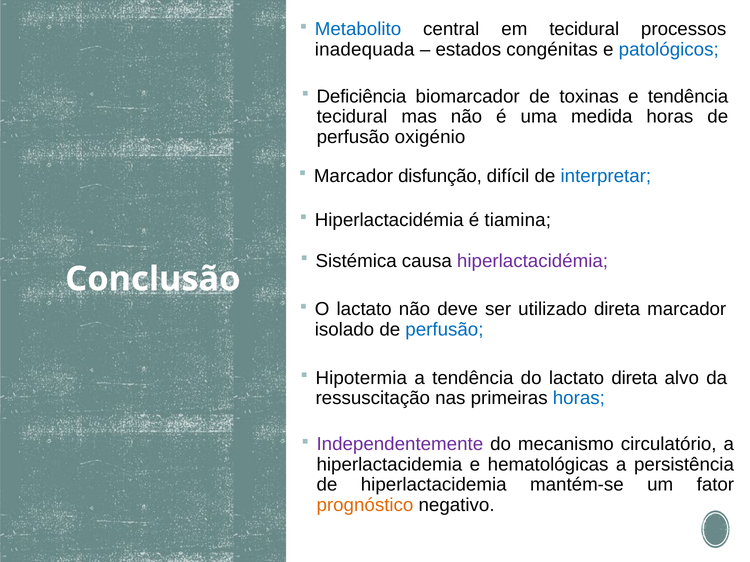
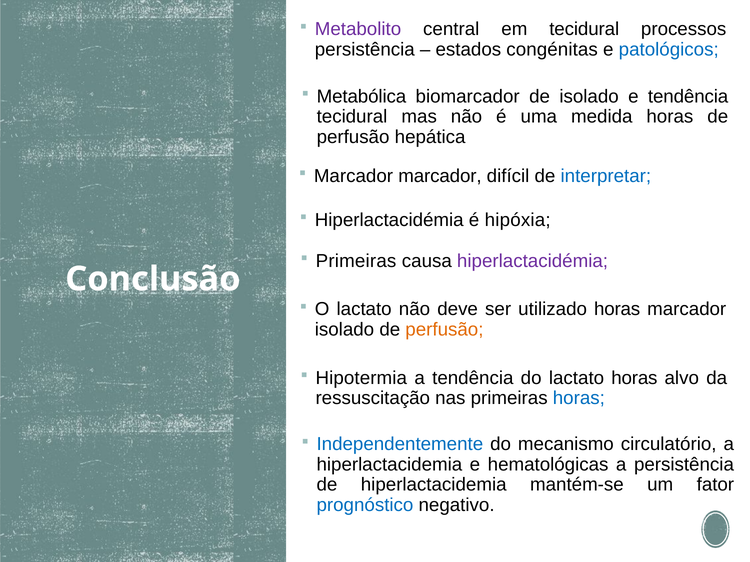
Metabolito colour: blue -> purple (358, 29)
inadequada: inadequada -> persistência (365, 50)
Deficiência: Deficiência -> Metabólica (361, 97)
de toxinas: toxinas -> isolado (589, 97)
oxigénio: oxigénio -> hepática (430, 137)
Marcador disfunção: disfunção -> marcador (440, 176)
tiamina: tiamina -> hipóxia (518, 220)
Sistémica: Sistémica -> Primeiras (356, 261)
utilizado direta: direta -> horas (617, 310)
perfusão colour: blue -> orange (444, 330)
lactato direta: direta -> horas (634, 378)
Independentemente colour: purple -> blue (400, 445)
prognóstico colour: orange -> blue (365, 505)
